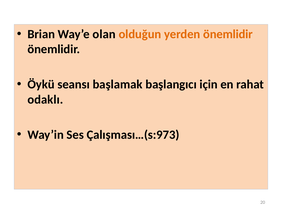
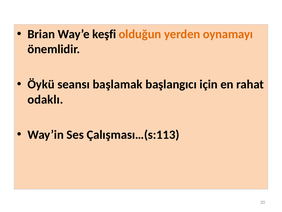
olan: olan -> keşfi (104, 34)
yerden önemlidir: önemlidir -> oynamayı (228, 34)
Çalışması…(s:973: Çalışması…(s:973 -> Çalışması…(s:113 (133, 134)
